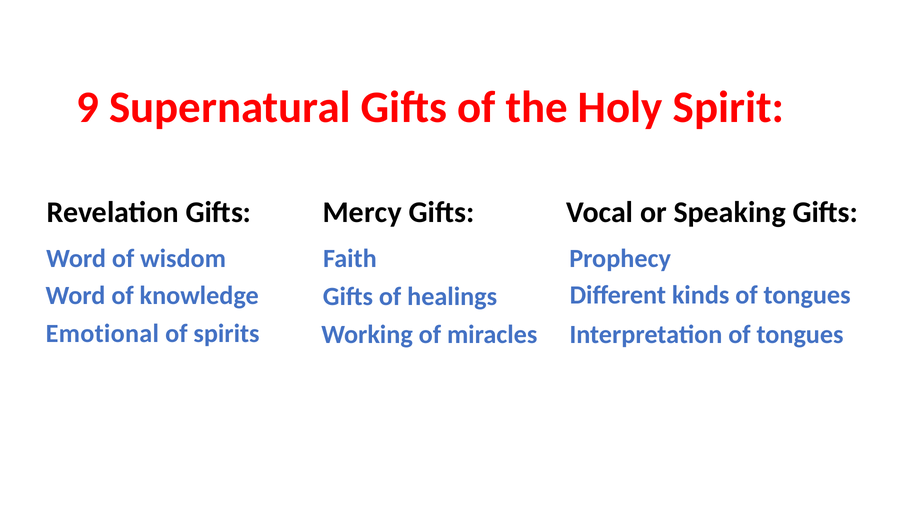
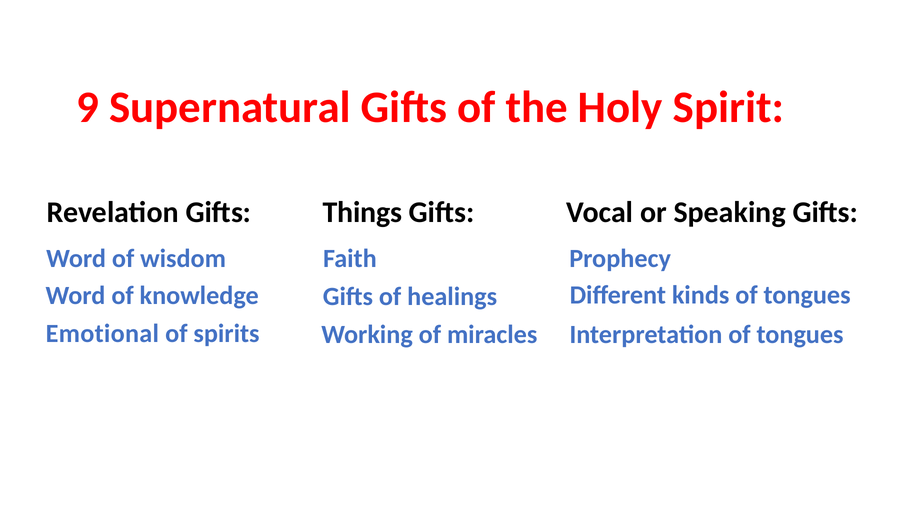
Mercy: Mercy -> Things (362, 212)
